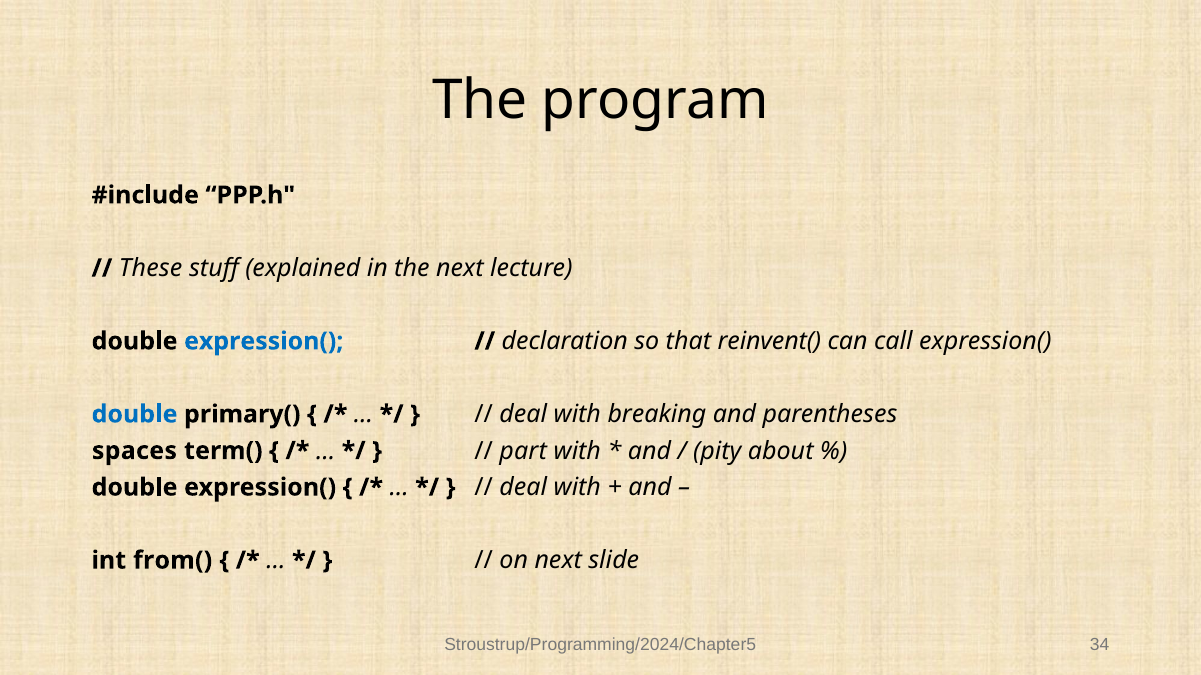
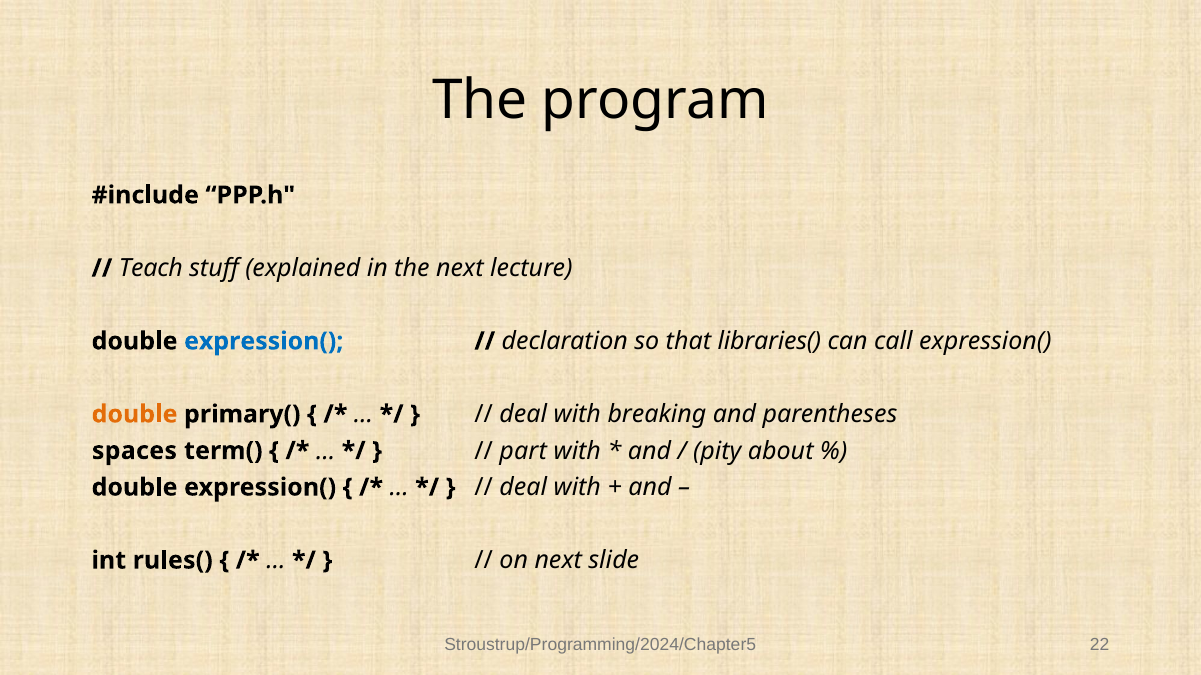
These: These -> Teach (151, 268)
reinvent(: reinvent( -> libraries( (769, 341)
double colour: blue -> orange (135, 415)
from(: from( -> rules( (173, 561)
34: 34 -> 22 (1100, 645)
